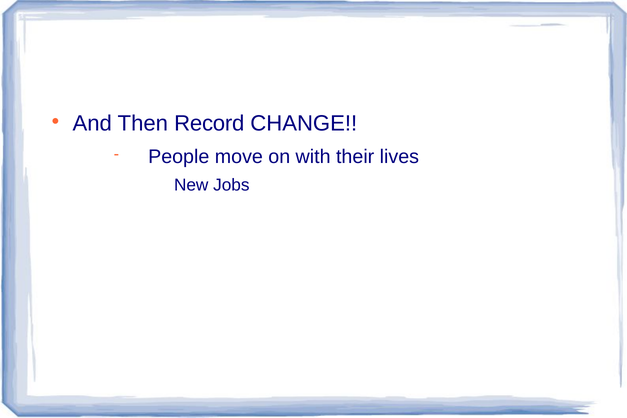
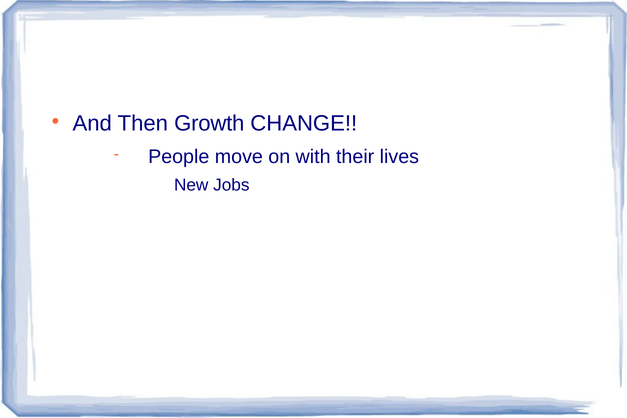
Record: Record -> Growth (209, 123)
